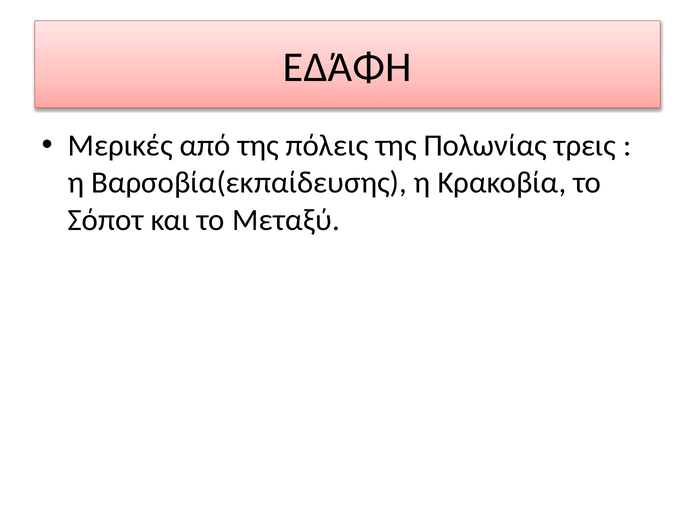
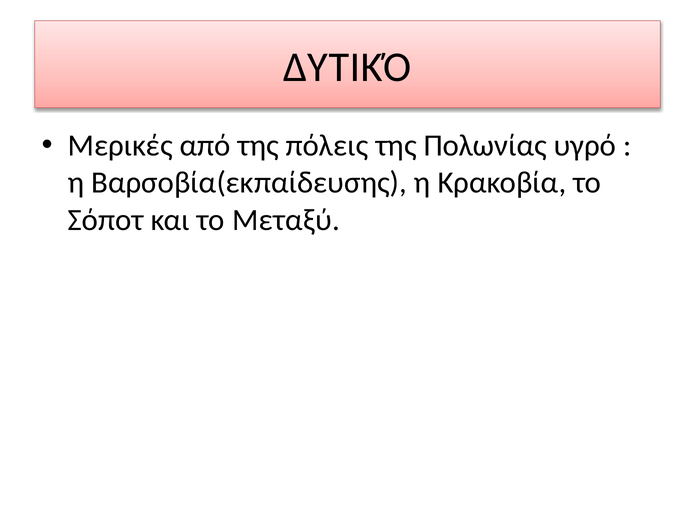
ΕΔΆΦΗ: ΕΔΆΦΗ -> ΔΥΤΙΚΌ (347, 67)
τρεις: τρεις -> υγρό (585, 146)
